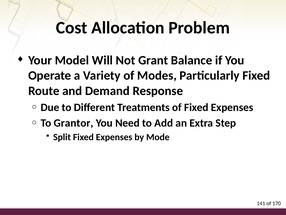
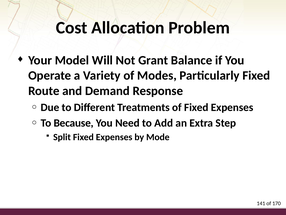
Grantor: Grantor -> Because (74, 123)
